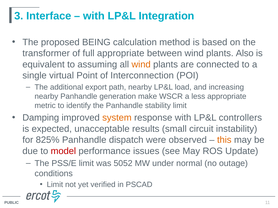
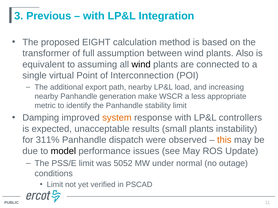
Interface: Interface -> Previous (49, 16)
BEING: BEING -> EIGHT (96, 42)
full appropriate: appropriate -> assumption (121, 53)
wind colour: orange -> black (141, 65)
small circuit: circuit -> plants (201, 129)
825%: 825% -> 311% (48, 140)
model colour: red -> black (63, 151)
